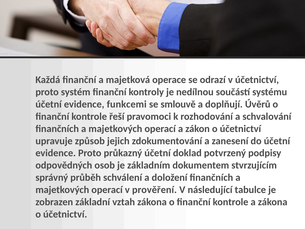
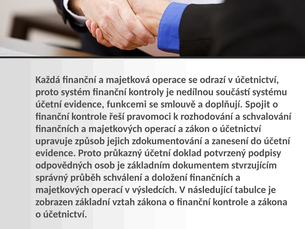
Úvěrů: Úvěrů -> Spojit (258, 104)
prověření: prověření -> výsledcích (155, 190)
